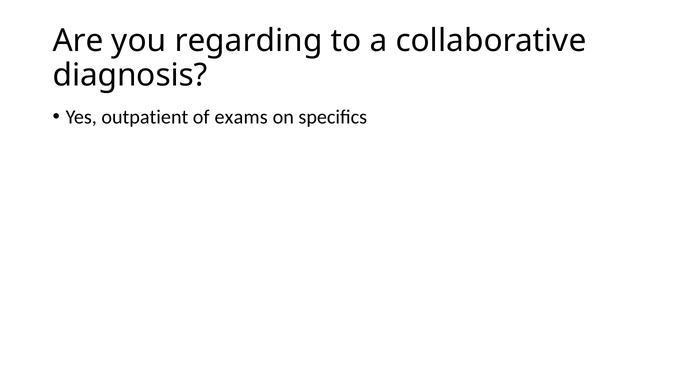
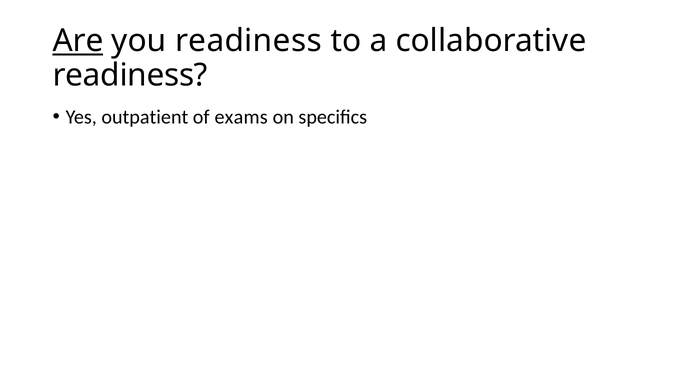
Are underline: none -> present (78, 41)
you regarding: regarding -> readiness (248, 41)
diagnosis: diagnosis -> readiness (130, 75)
